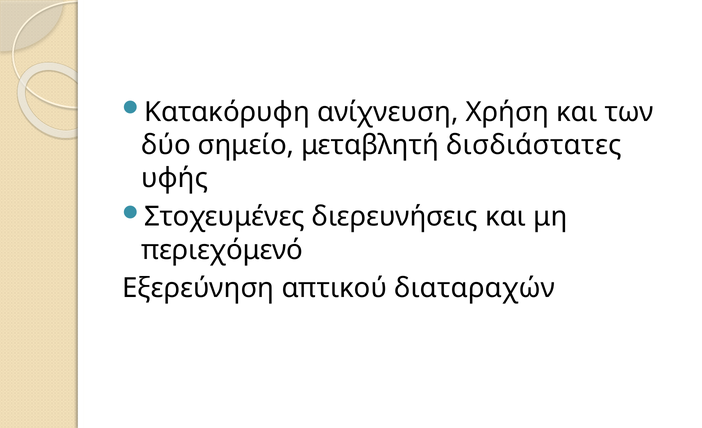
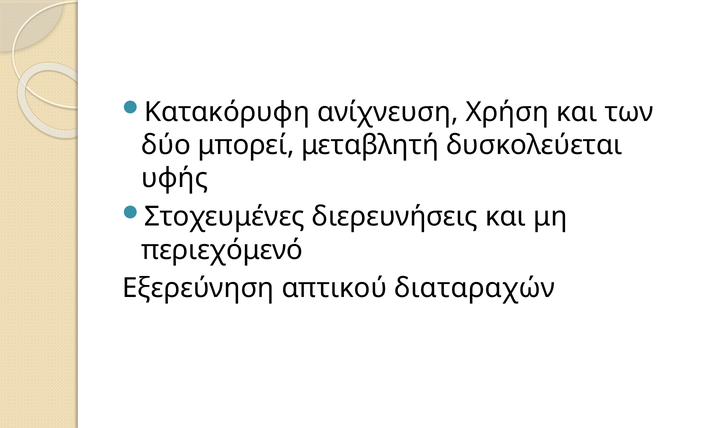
σημείο: σημείο -> μπορεί (246, 145)
δισδιάστατες: δισδιάστατες -> δυσκολεύεται (534, 145)
